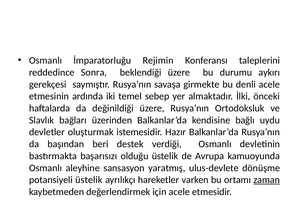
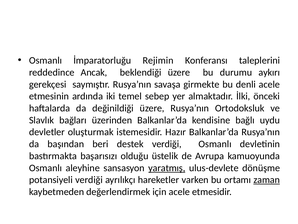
Sonra: Sonra -> Ancak (94, 72)
yaratmış underline: none -> present (167, 168)
potansiyeli üstelik: üstelik -> verdiği (89, 179)
